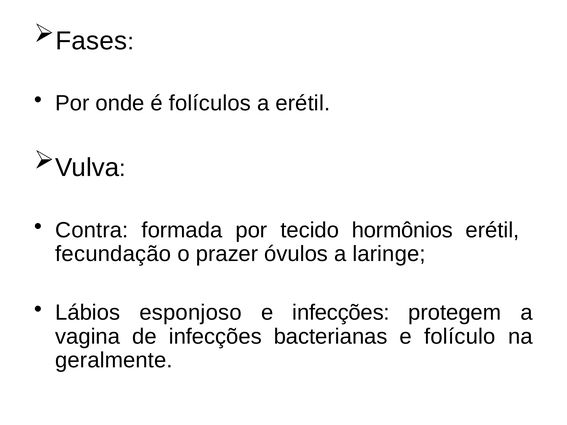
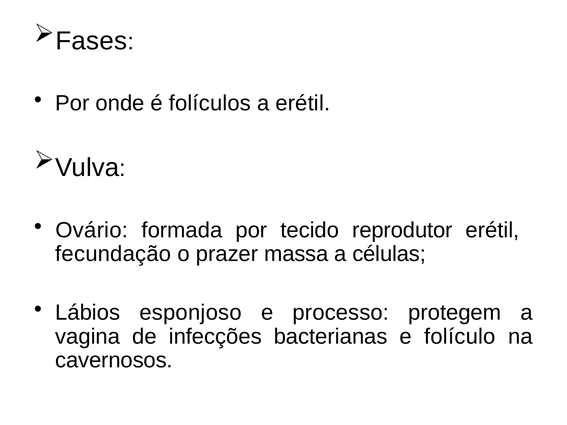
Contra: Contra -> Ovário (92, 230)
hormônios: hormônios -> reprodutor (402, 230)
óvulos: óvulos -> massa (296, 254)
laringe: laringe -> células (389, 254)
e infecções: infecções -> processo (341, 313)
geralmente: geralmente -> cavernosos (114, 360)
